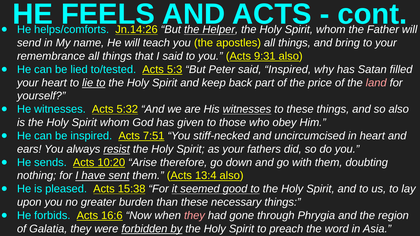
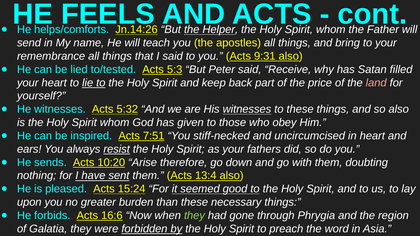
said Inspired: Inspired -> Receive (288, 70)
15:38: 15:38 -> 15:24 (132, 189)
they colour: pink -> light green (194, 216)
